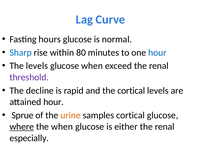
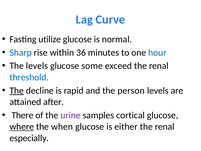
hours: hours -> utilize (50, 39)
80: 80 -> 36 (81, 52)
glucose when: when -> some (92, 66)
threshold colour: purple -> blue (29, 77)
The underline: none -> present (17, 90)
the cortical: cortical -> person (131, 90)
attained hour: hour -> after (54, 102)
Sprue: Sprue -> There (23, 115)
urine colour: orange -> purple (71, 115)
